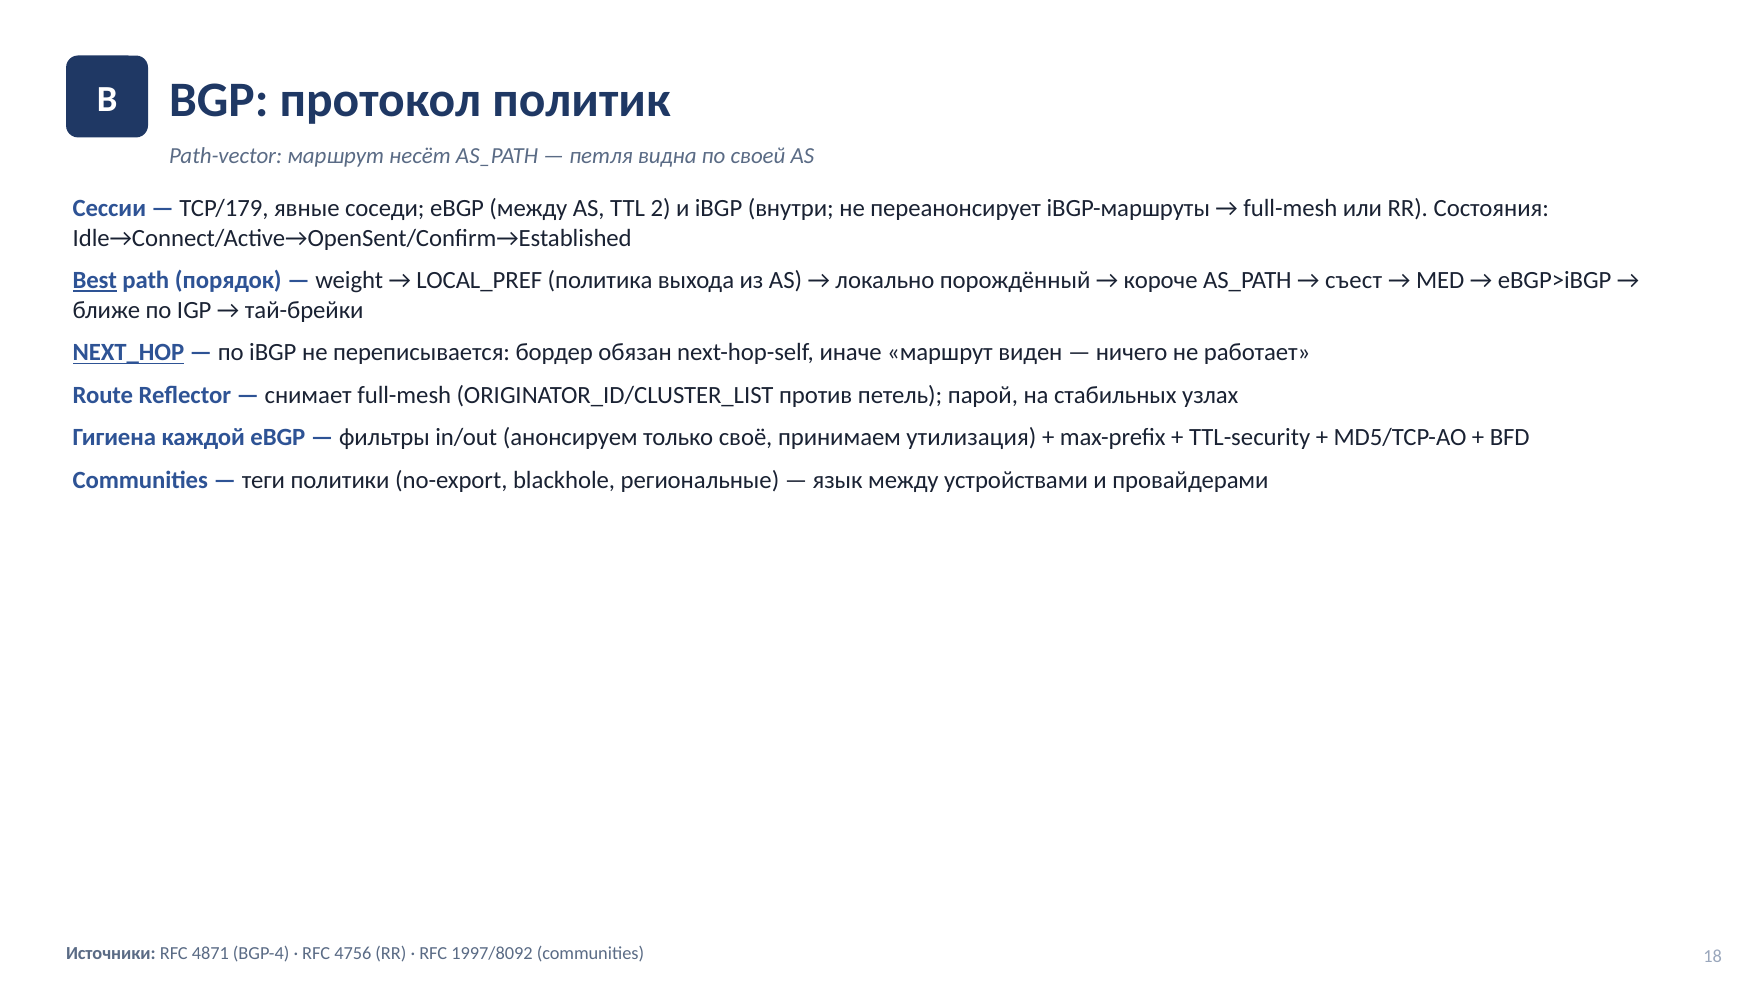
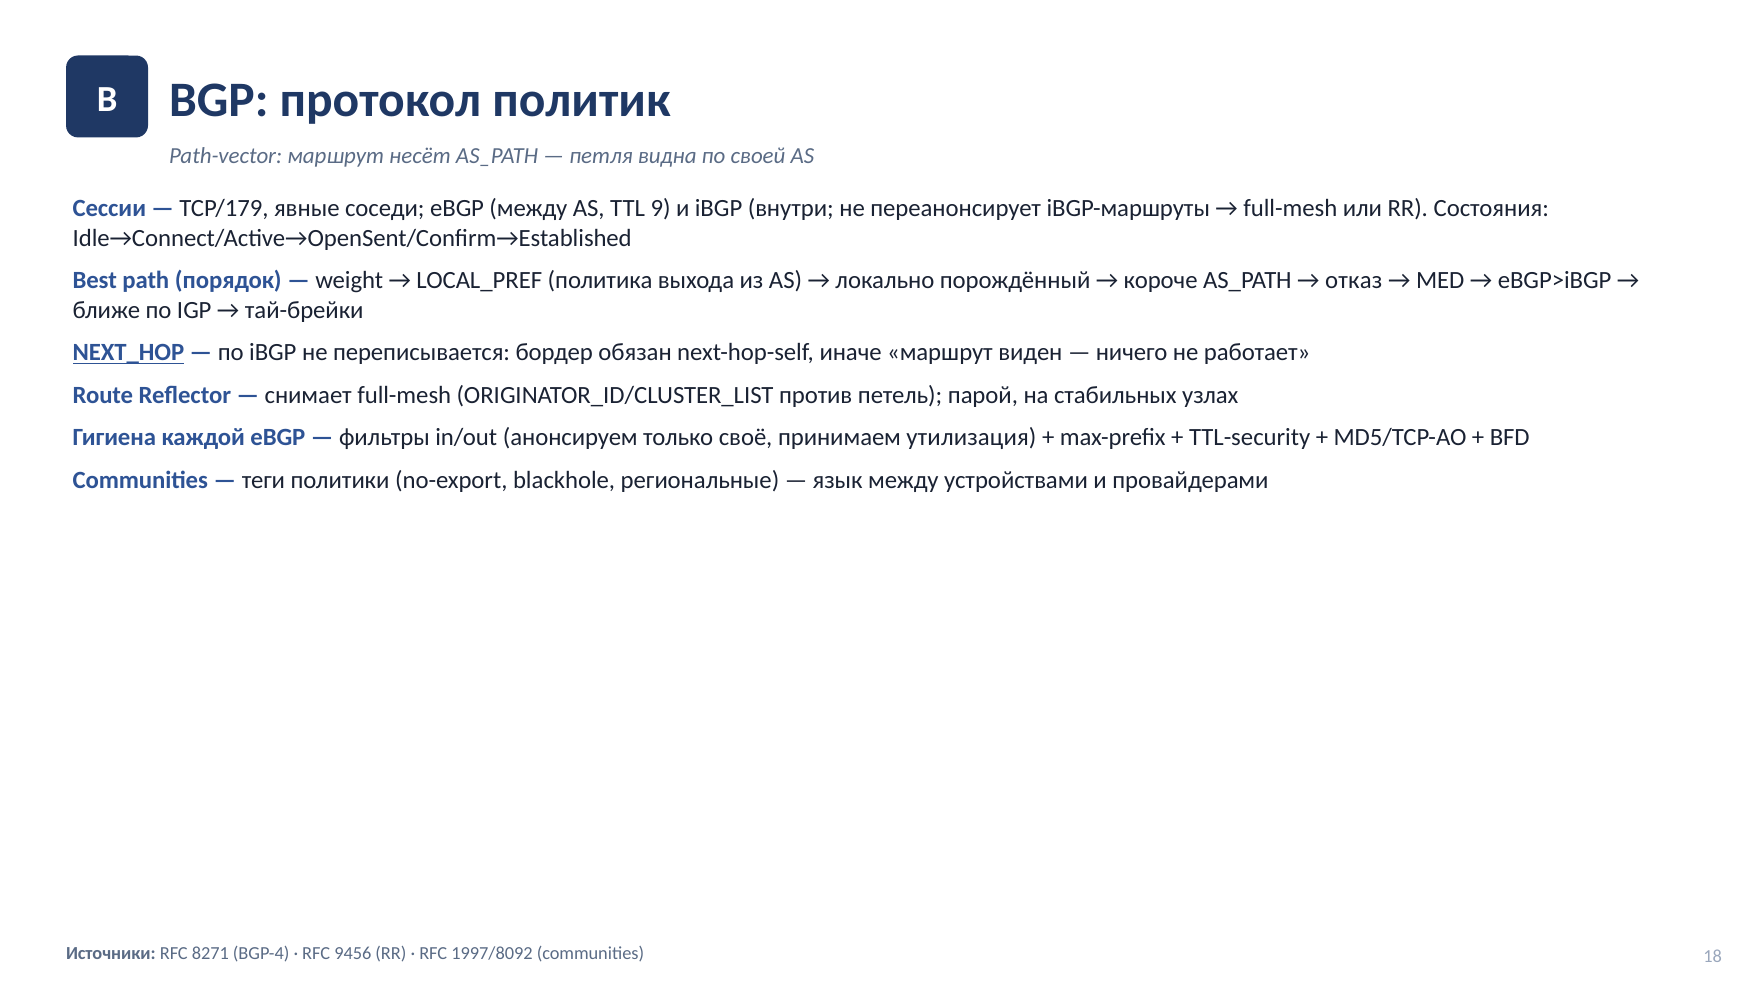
2: 2 -> 9 (661, 208)
Best underline: present -> none (95, 280)
съест: съест -> отказ (1354, 280)
4871: 4871 -> 8271 (210, 954)
4756: 4756 -> 9456 (353, 954)
